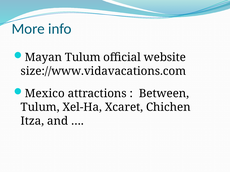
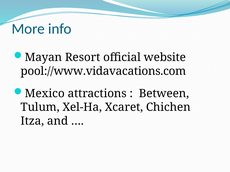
Mayan Tulum: Tulum -> Resort (83, 58)
size://www.vidavacations.com: size://www.vidavacations.com -> pool://www.vidavacations.com (103, 71)
